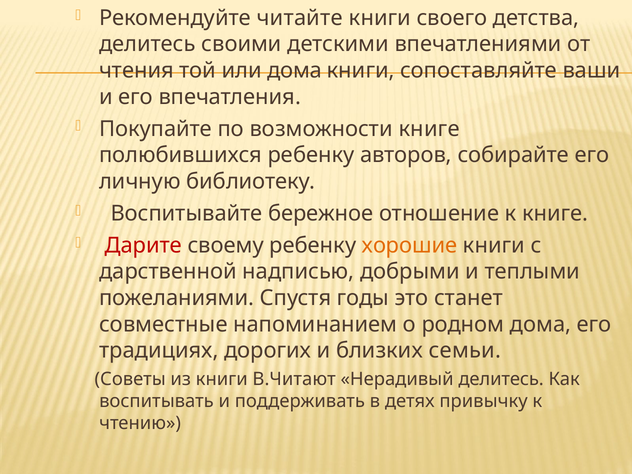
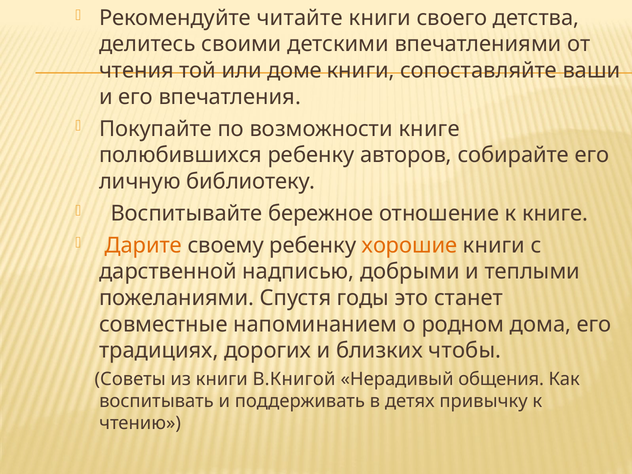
или дома: дома -> доме (294, 71)
Дарите colour: red -> orange (143, 245)
семьи: семьи -> чтобы (465, 351)
В.Читают: В.Читают -> В.Книгой (294, 379)
Нерадивый делитесь: делитесь -> общения (501, 379)
